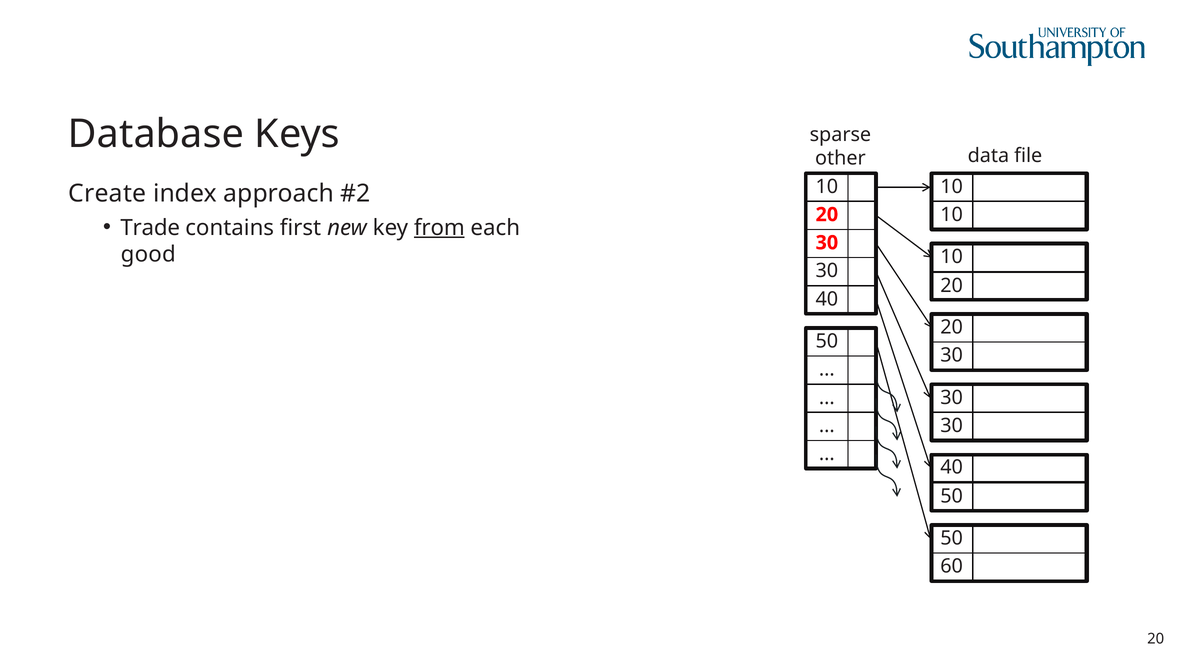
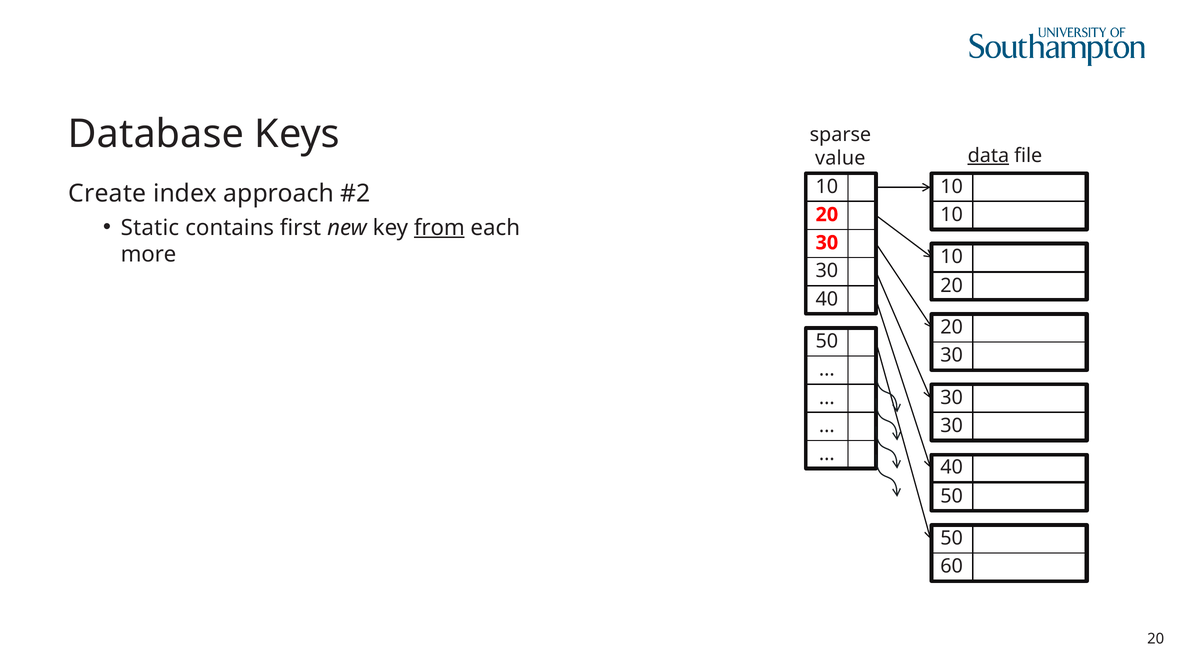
data underline: none -> present (988, 156)
other: other -> value (840, 158)
Trade: Trade -> Static (150, 227)
good: good -> more (148, 254)
